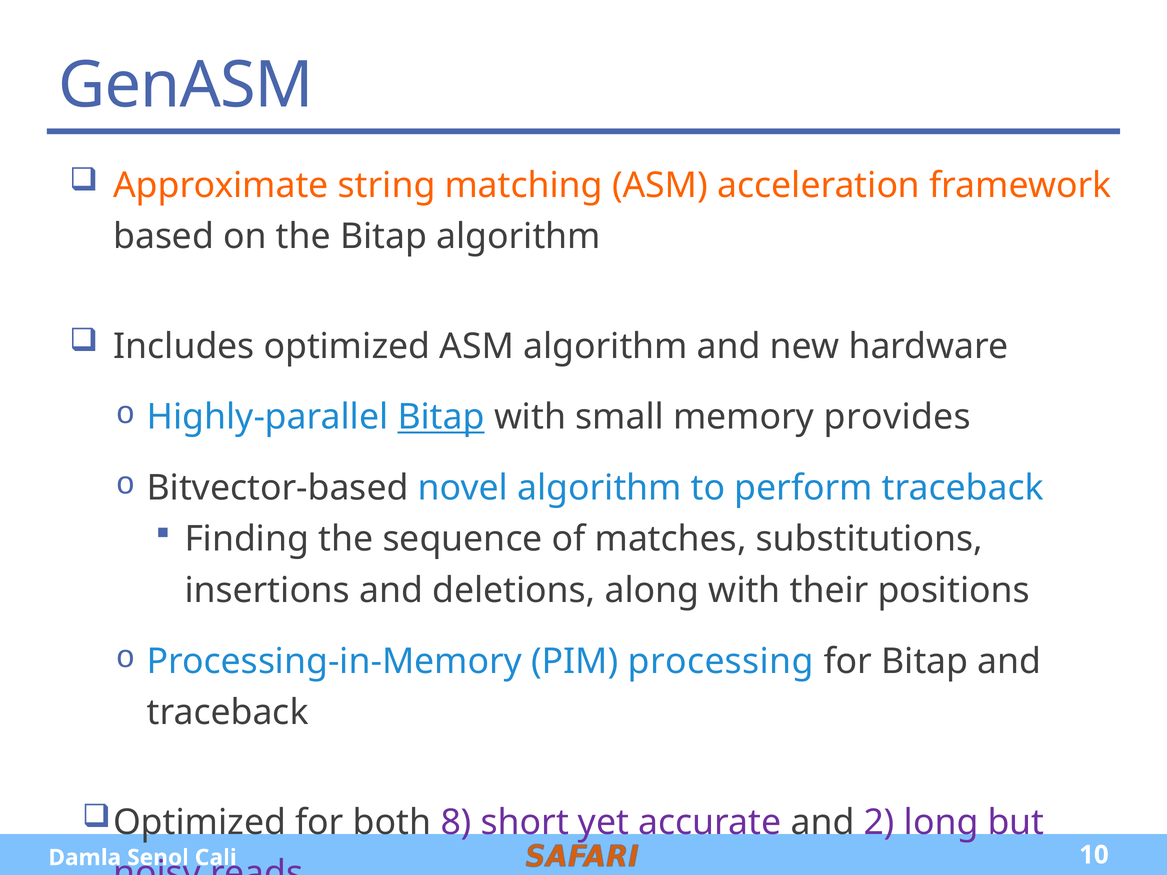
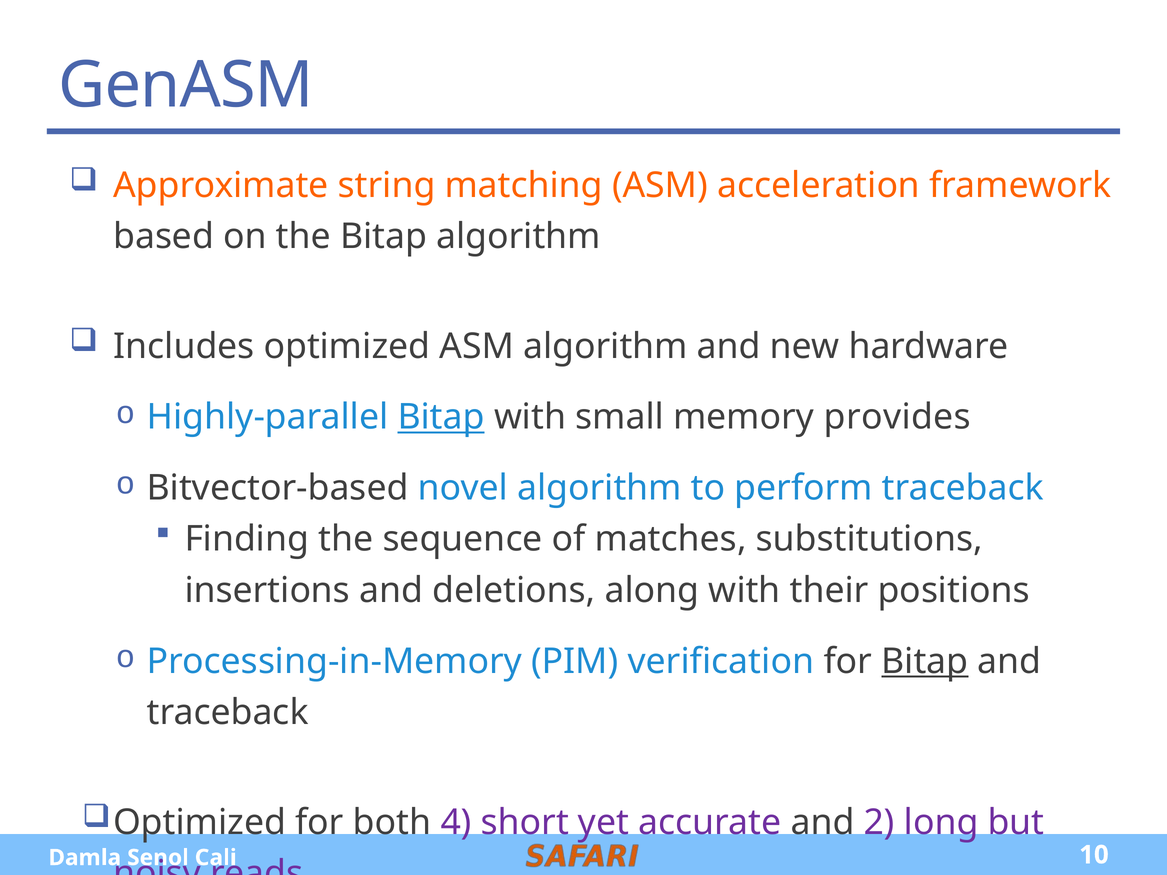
processing: processing -> verification (721, 662)
Bitap underline: none -> present (925, 662)
8: 8 -> 4 (456, 823)
